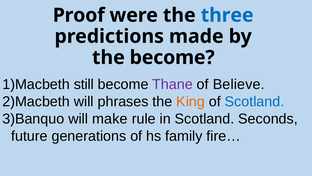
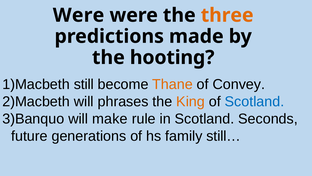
Proof: Proof -> Were (79, 15)
three colour: blue -> orange (227, 15)
the become: become -> hooting (172, 57)
Thane colour: purple -> orange (172, 84)
Believe: Believe -> Convey (239, 84)
fire…: fire… -> still… (224, 136)
